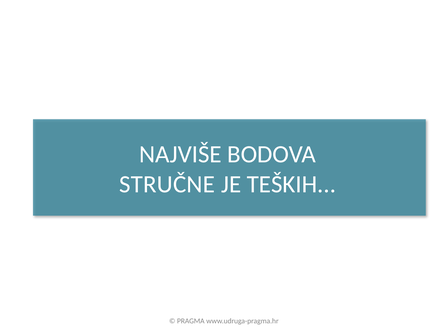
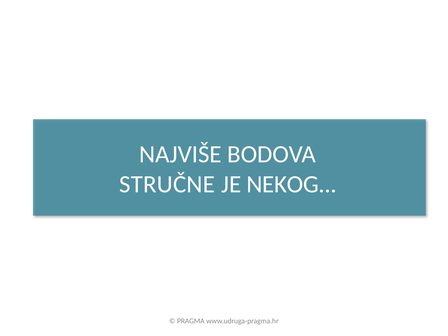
TEŠKIH: TEŠKIH -> NEKOG (292, 184)
